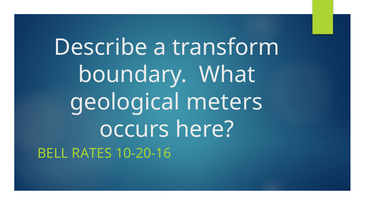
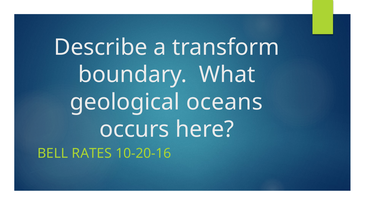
meters: meters -> oceans (224, 102)
